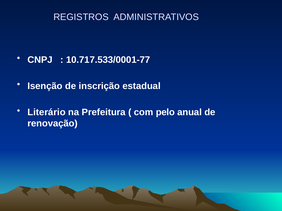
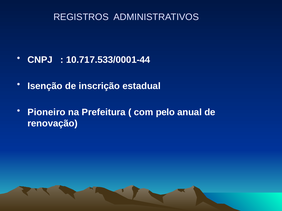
10.717.533/0001-77: 10.717.533/0001-77 -> 10.717.533/0001-44 (108, 60)
Literário: Literário -> Pioneiro (47, 113)
